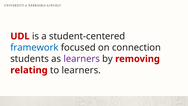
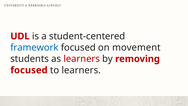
connection: connection -> movement (136, 47)
learners colour: purple -> red (82, 59)
relating: relating -> focused (29, 70)
